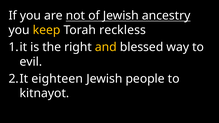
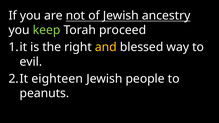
keep colour: yellow -> light green (47, 30)
reckless: reckless -> proceed (123, 30)
kitnayot: kitnayot -> peanuts (44, 93)
